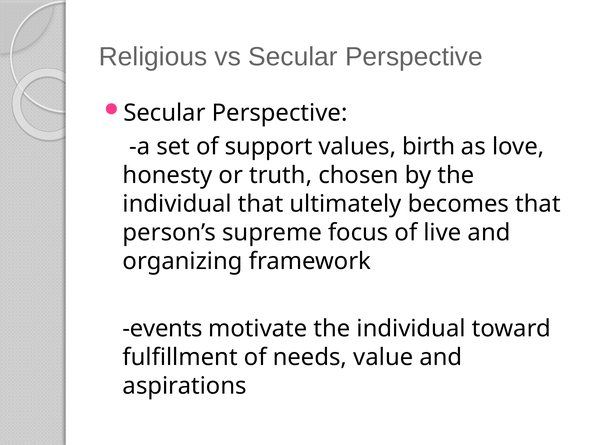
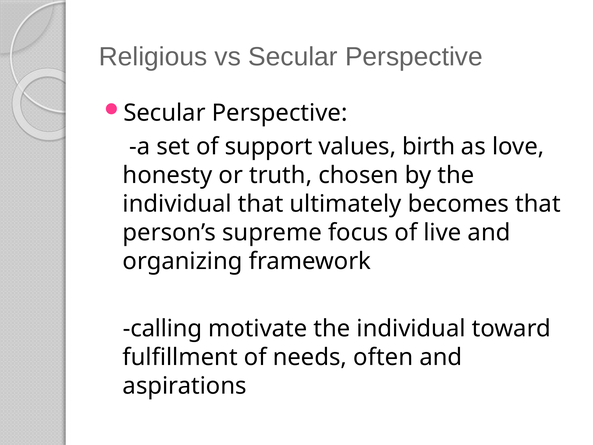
events: events -> calling (162, 328)
value: value -> often (383, 357)
